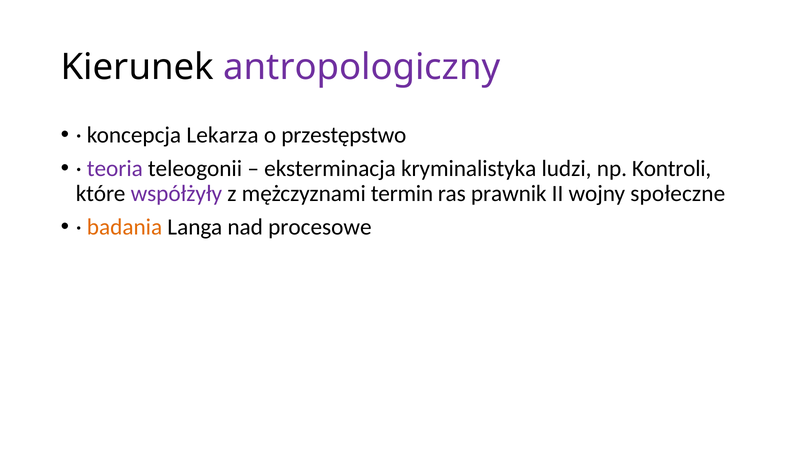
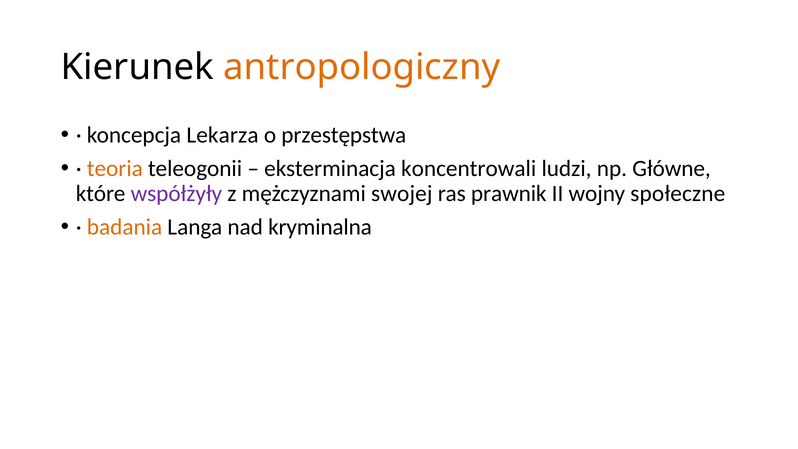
antropologiczny colour: purple -> orange (362, 67)
przestępstwo: przestępstwo -> przestępstwa (344, 135)
teoria colour: purple -> orange (115, 168)
kryminalistyka: kryminalistyka -> koncentrowali (469, 168)
Kontroli: Kontroli -> Główne (672, 168)
termin: termin -> swojej (402, 194)
procesowe: procesowe -> kryminalna (320, 227)
